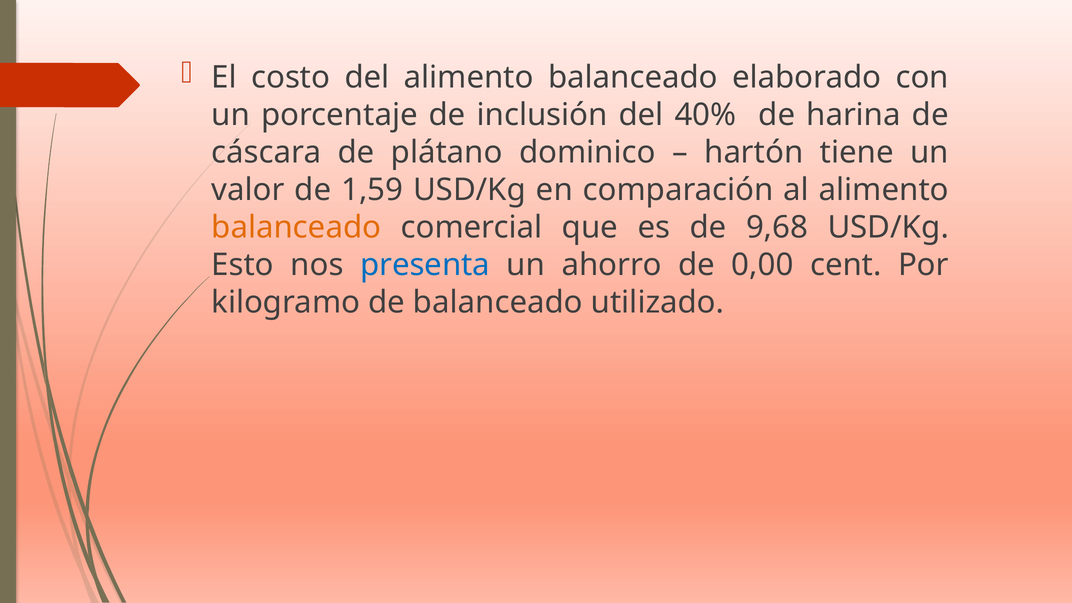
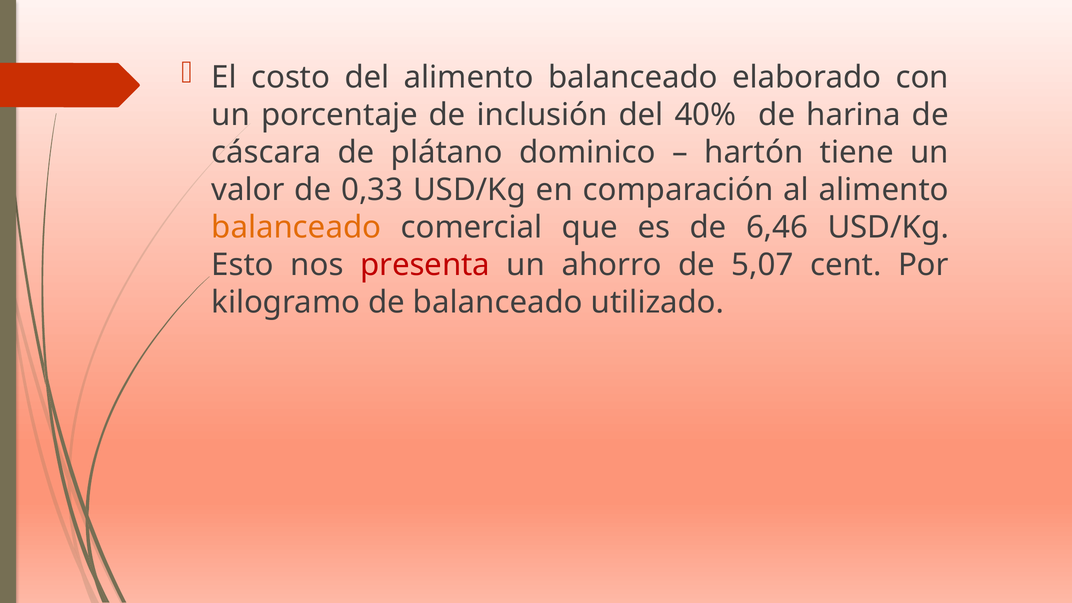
1,59: 1,59 -> 0,33 (372, 190)
9,68: 9,68 -> 6,46 (777, 227)
presenta colour: blue -> red (425, 265)
0,00: 0,00 -> 5,07 (762, 265)
